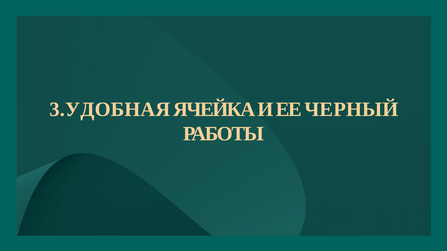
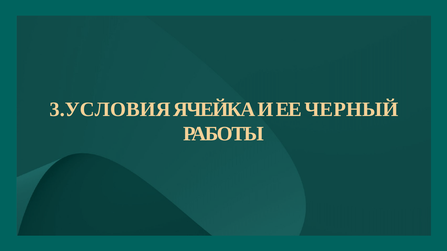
3.УДОБНАЯ: 3.УДОБНАЯ -> 3.УСЛОВИЯ (110, 110)
